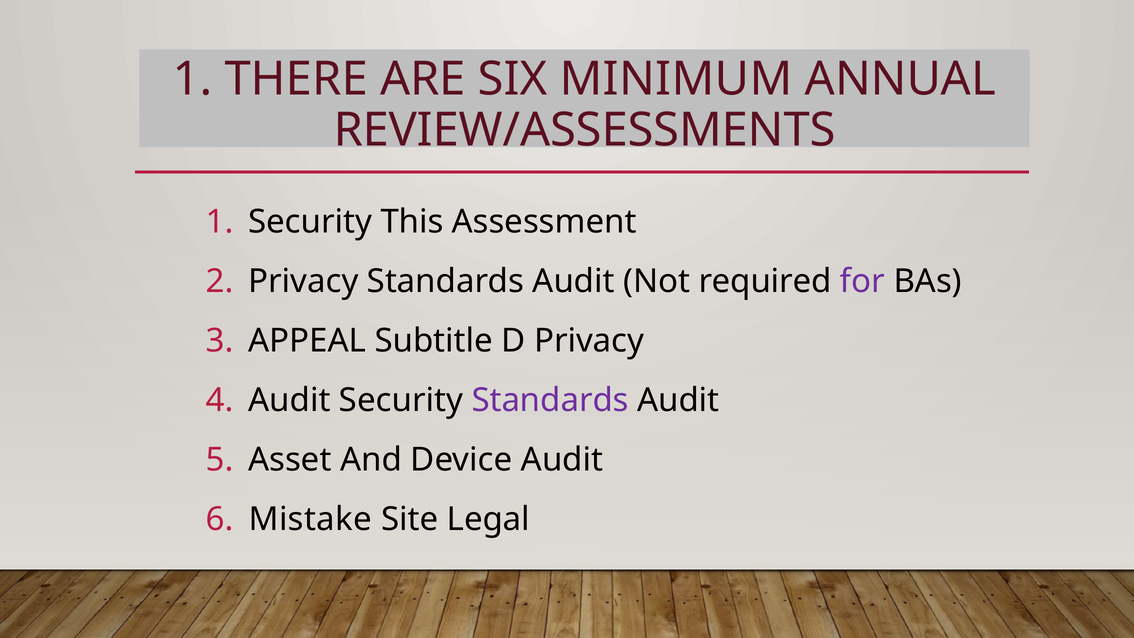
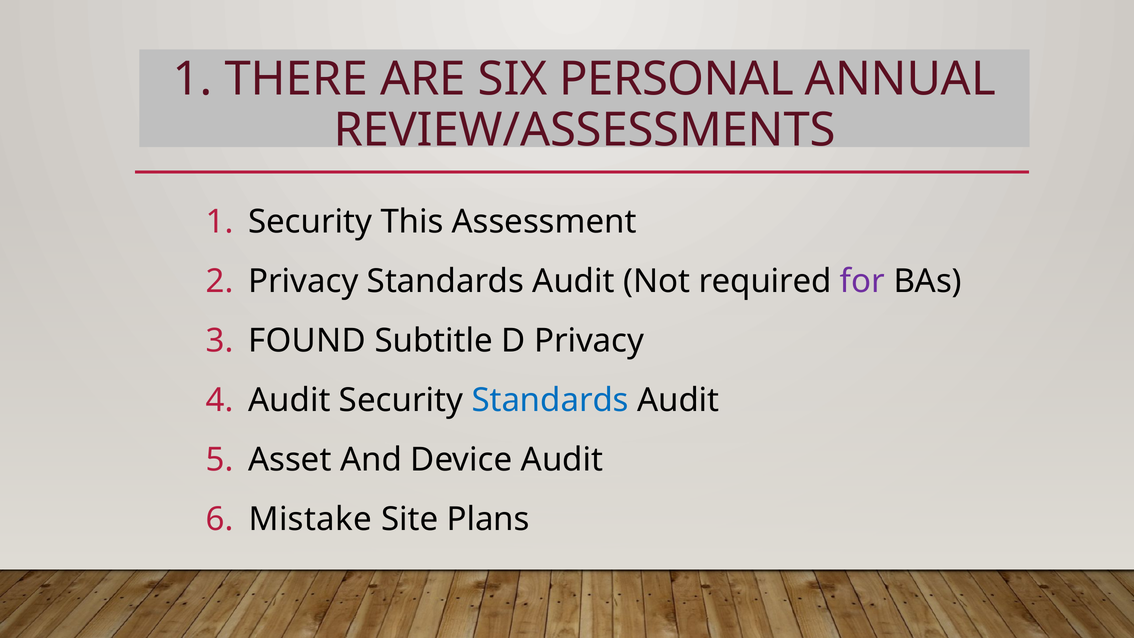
MINIMUM: MINIMUM -> PERSONAL (677, 79)
APPEAL: APPEAL -> FOUND (307, 341)
Standards colour: purple -> blue (550, 400)
Legal: Legal -> Plans (488, 519)
